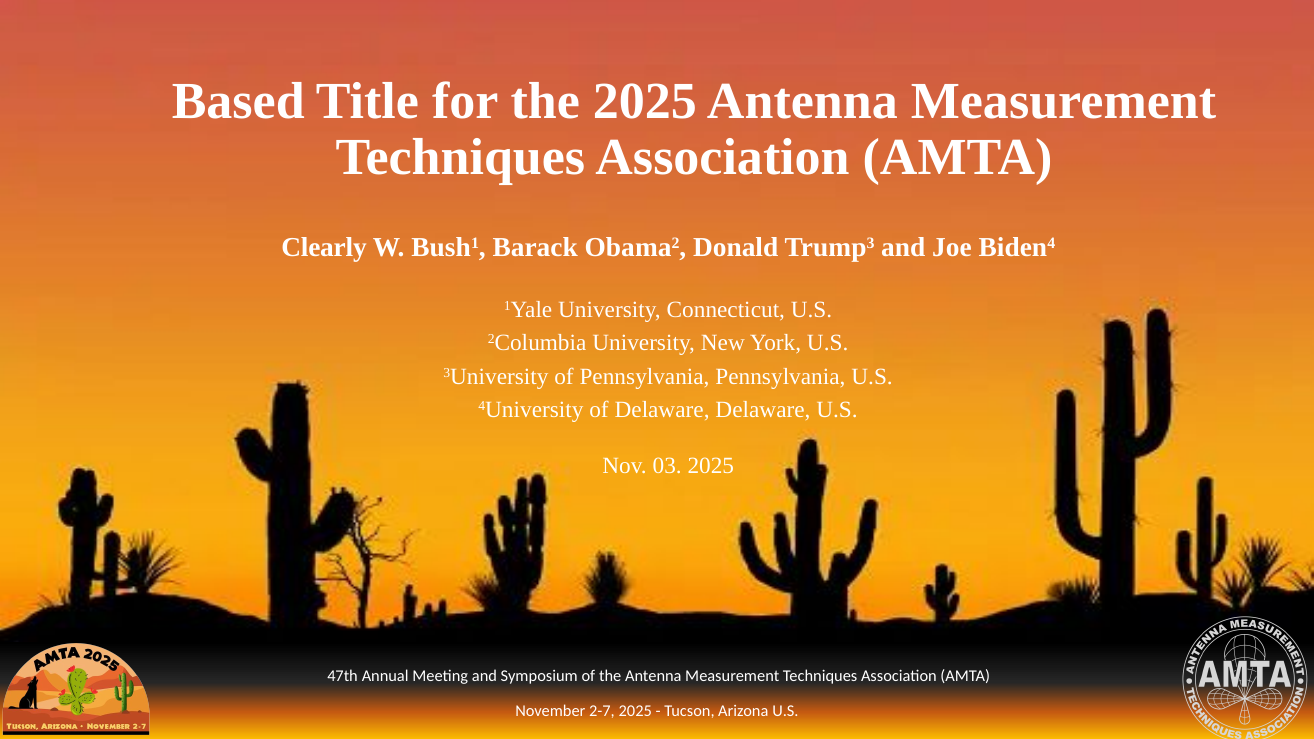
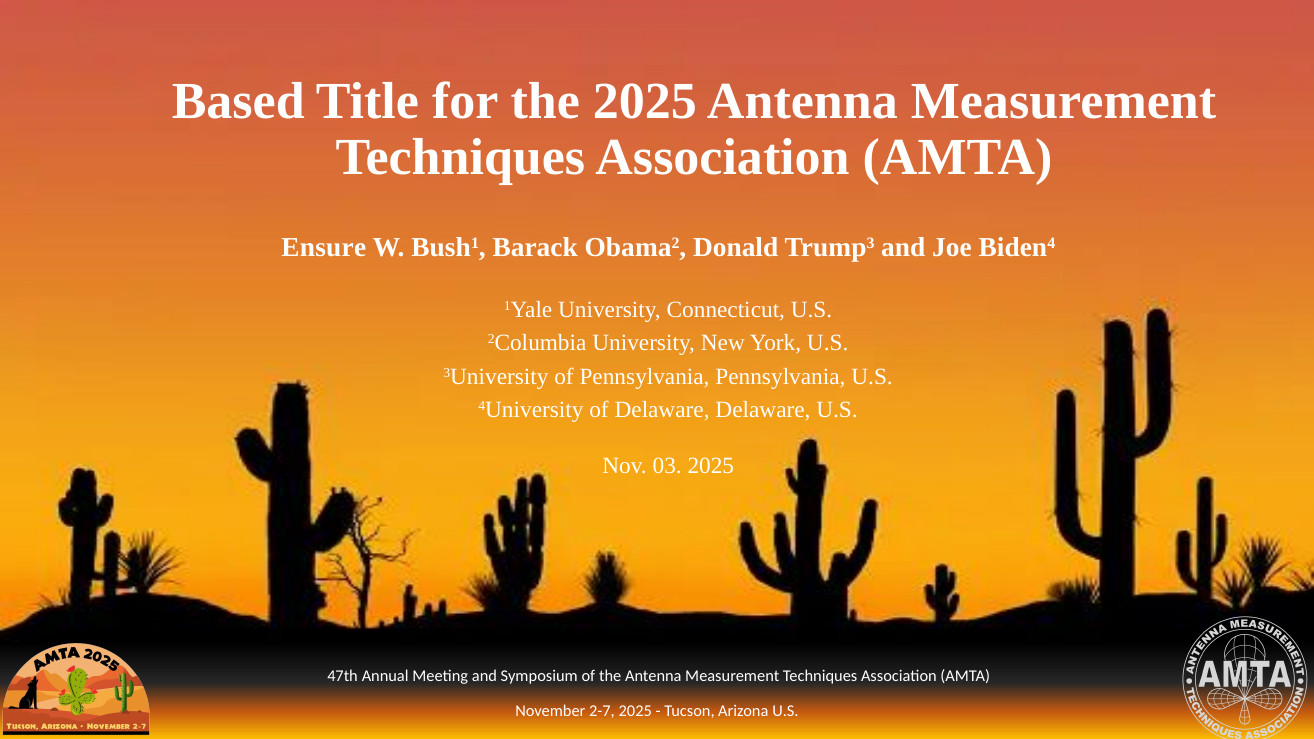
Clearly: Clearly -> Ensure (324, 248)
